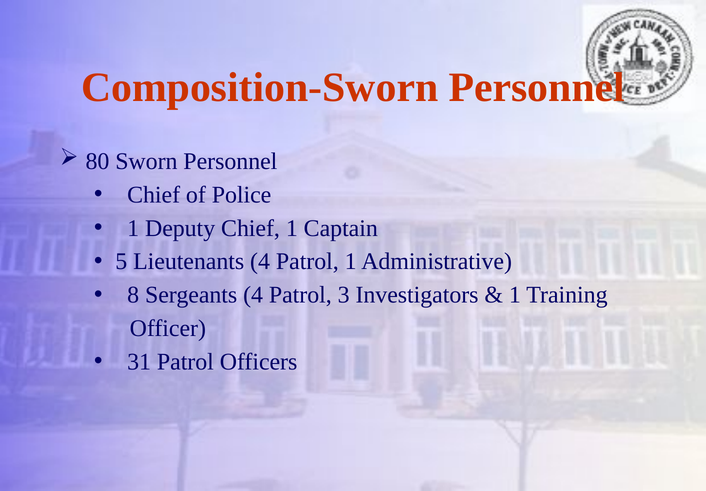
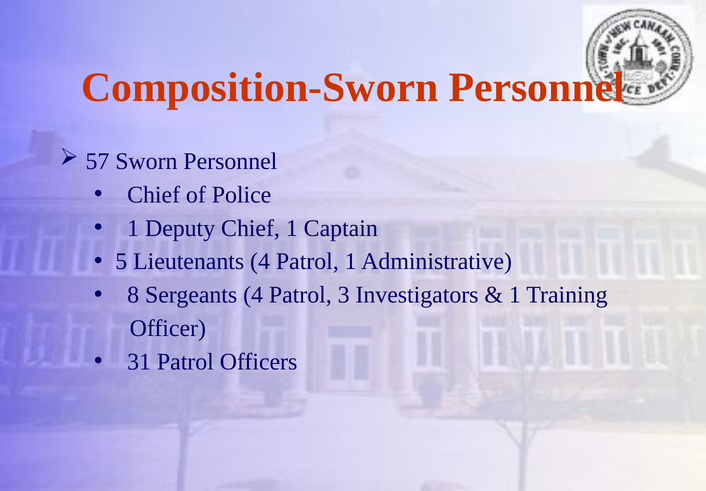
80: 80 -> 57 (97, 161)
